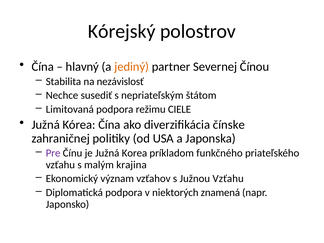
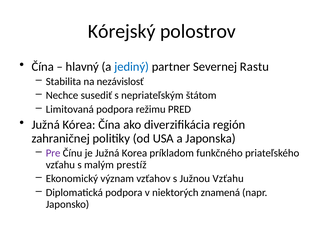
jediný colour: orange -> blue (132, 67)
Čínou: Čínou -> Rastu (254, 67)
CIELE: CIELE -> PRED (180, 109)
čínske: čínske -> región (229, 125)
krajina: krajina -> prestíž (132, 165)
